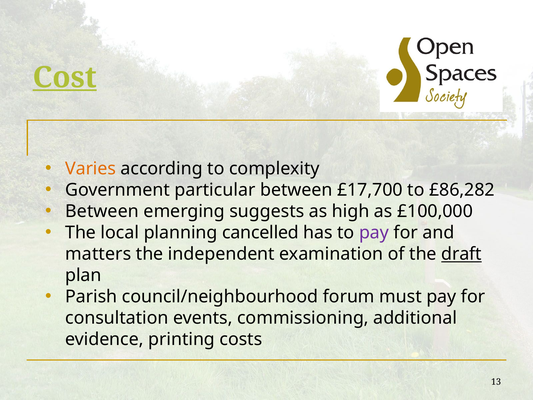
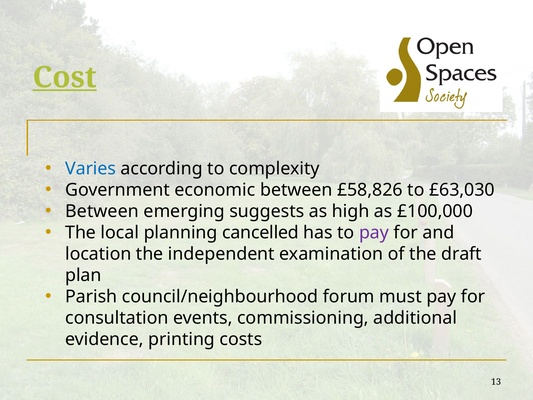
Varies colour: orange -> blue (91, 169)
particular: particular -> economic (215, 190)
£17,700: £17,700 -> £58,826 (370, 190)
£86,282: £86,282 -> £63,030 (462, 190)
matters: matters -> location (98, 254)
draft underline: present -> none (461, 254)
